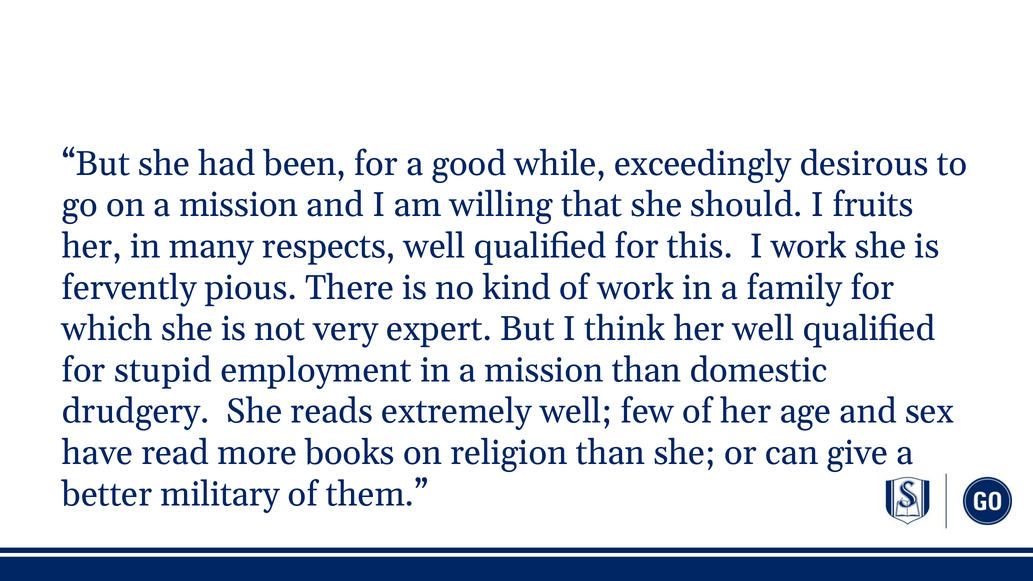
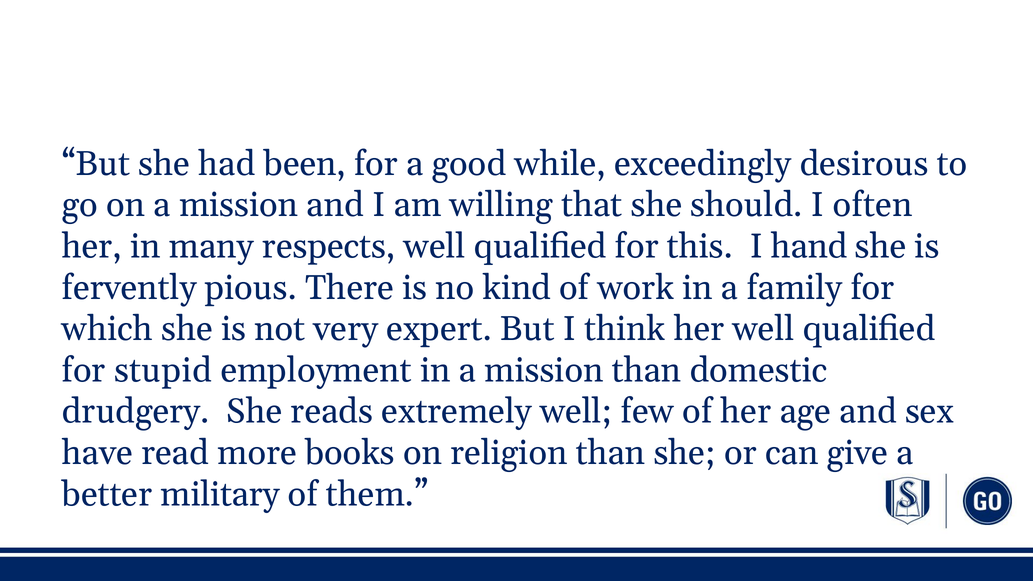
fruits: fruits -> often (873, 205)
I work: work -> hand (809, 246)
